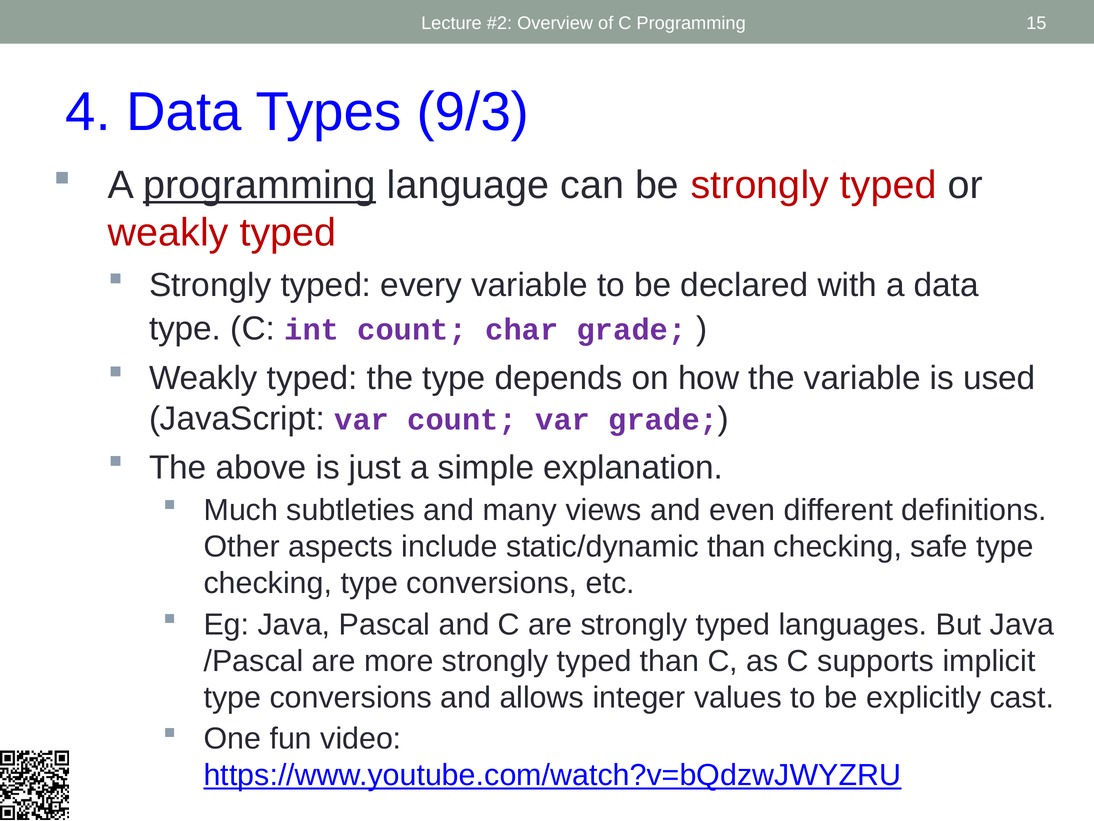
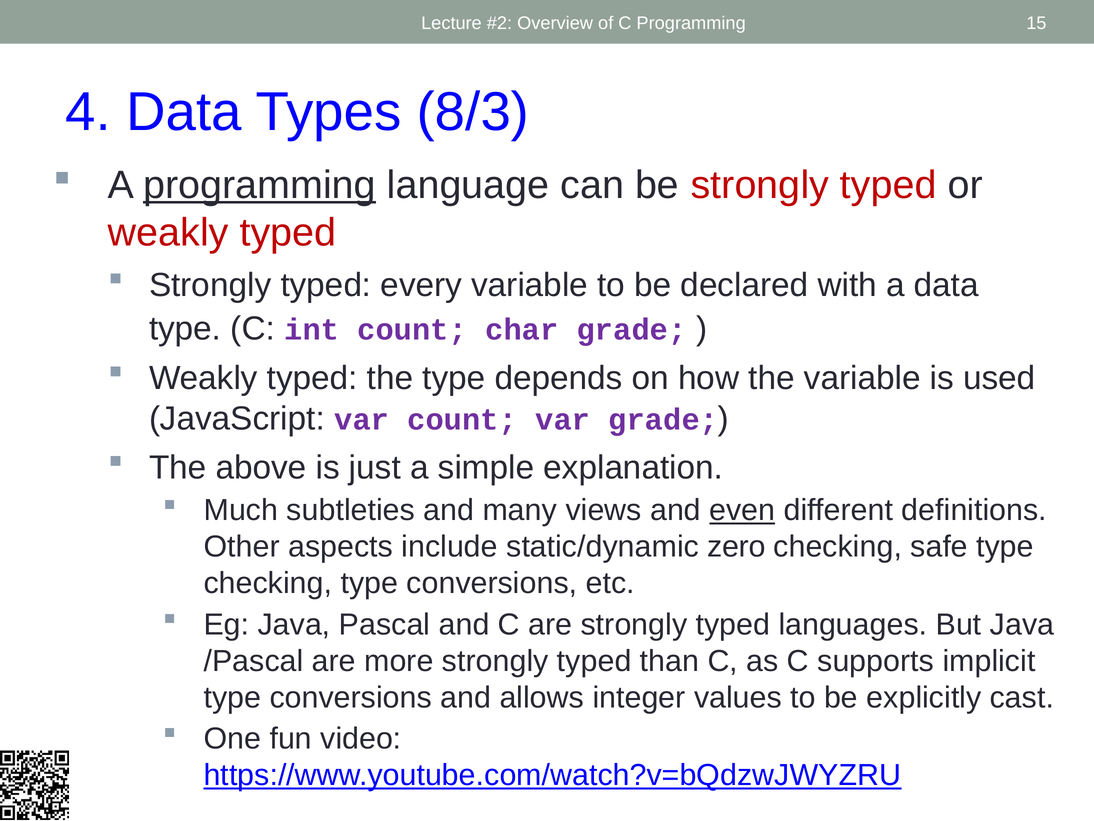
9/3: 9/3 -> 8/3 (473, 112)
even underline: none -> present (742, 510)
static/dynamic than: than -> zero (736, 547)
